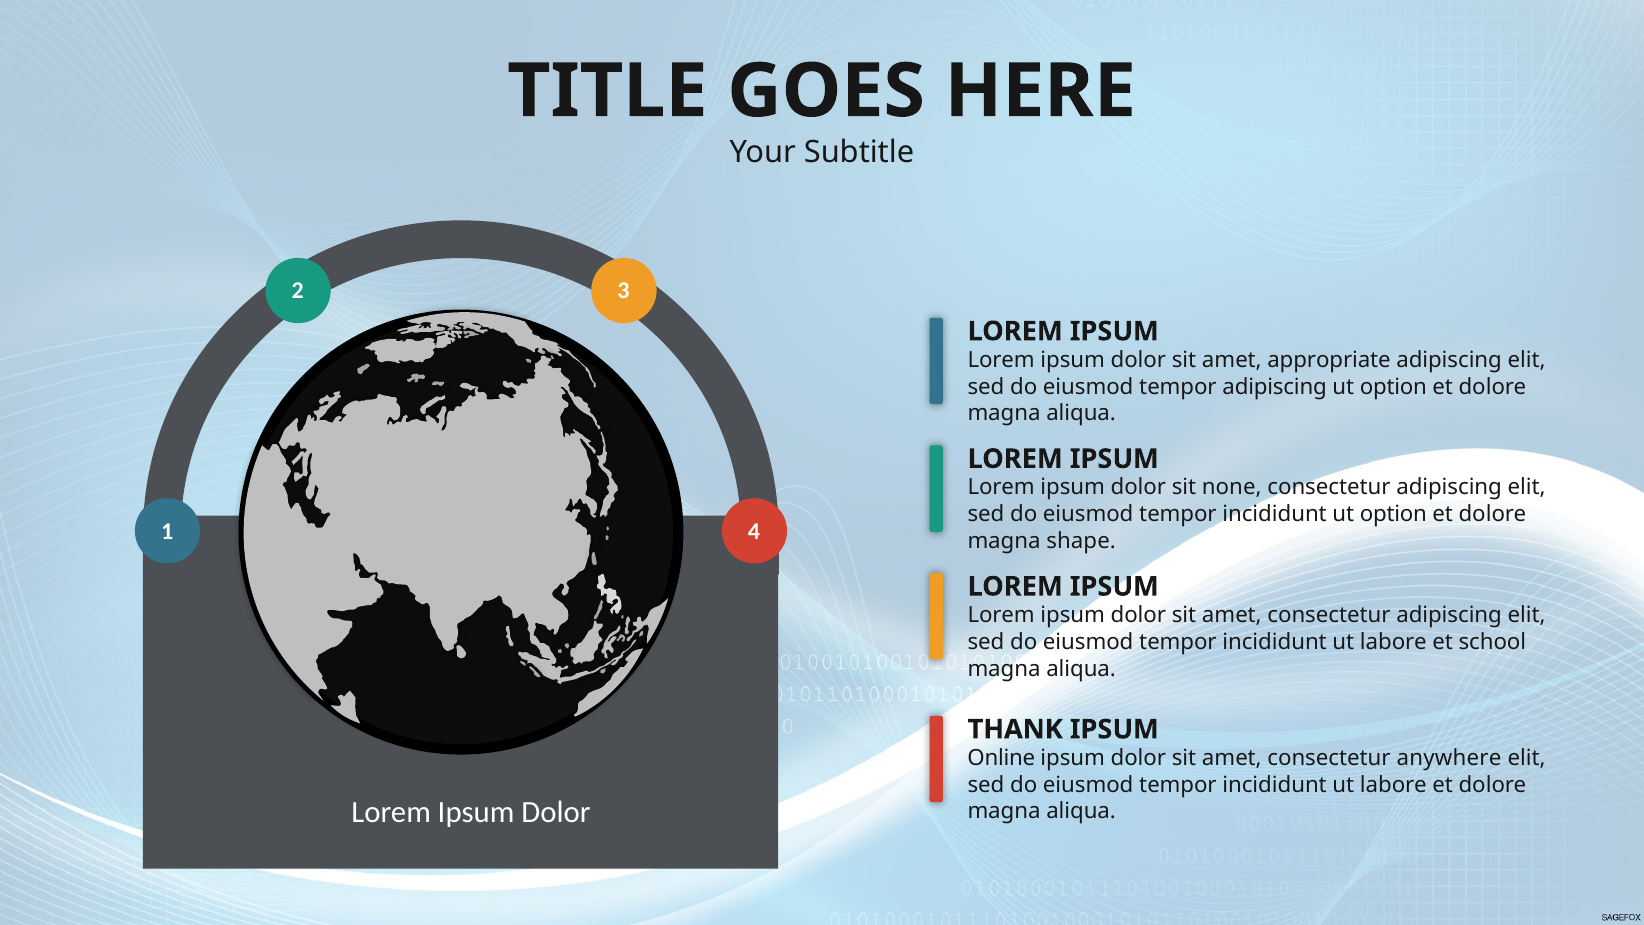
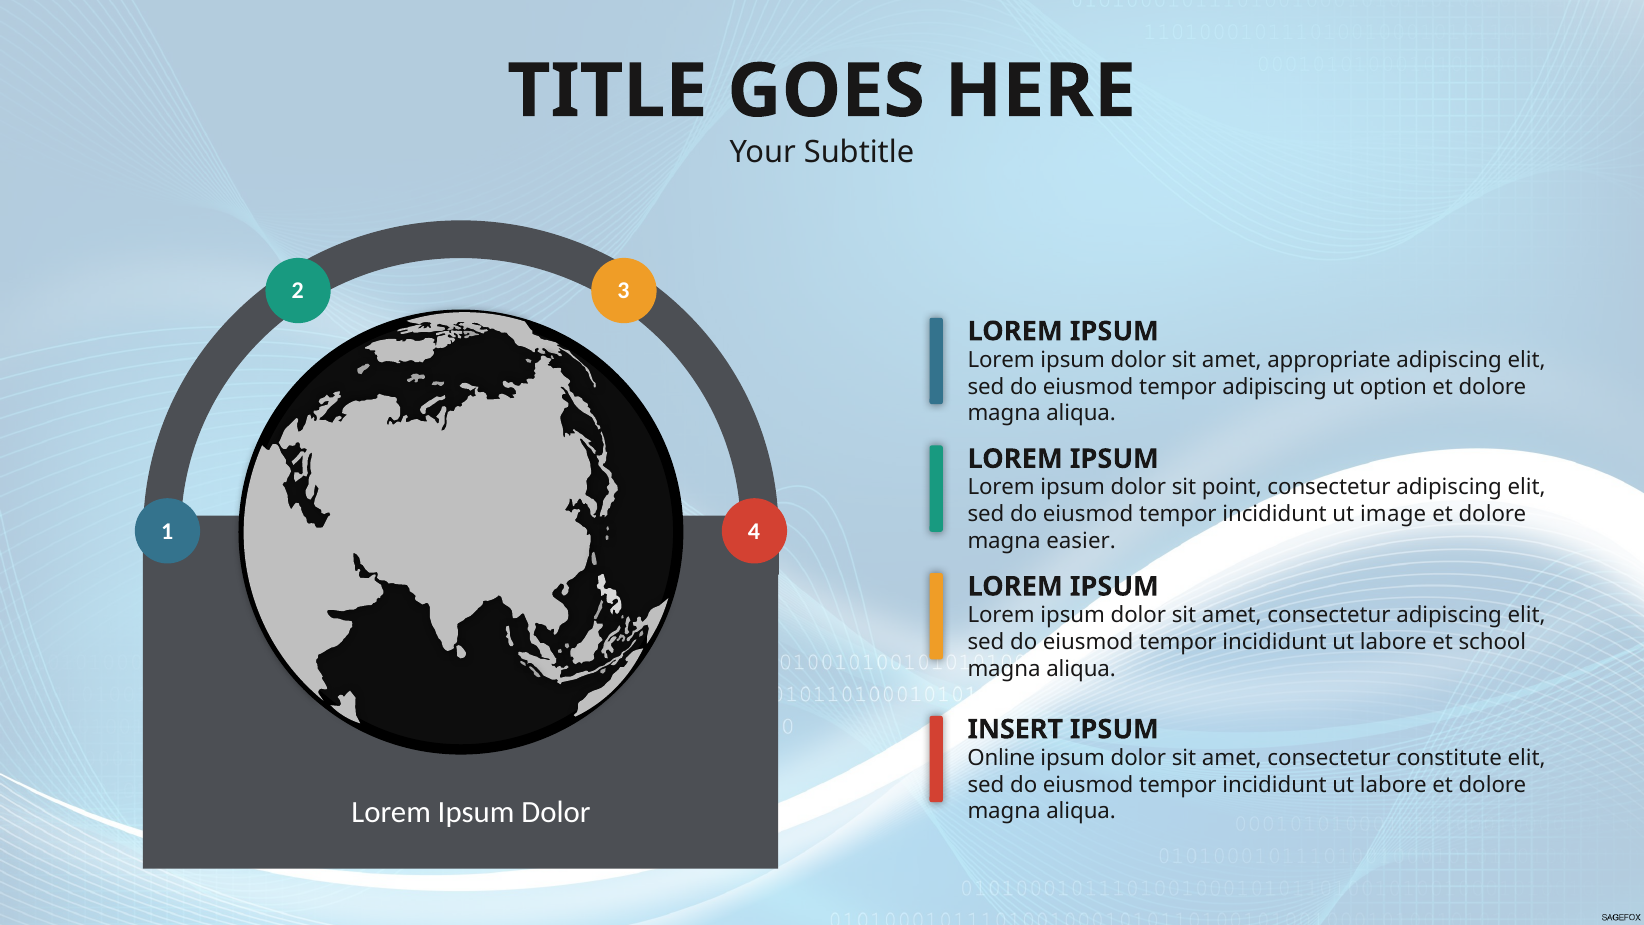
none: none -> point (1232, 487)
incididunt ut option: option -> image (1393, 514)
shape: shape -> easier (1081, 541)
THANK: THANK -> INSERT (1015, 729)
anywhere: anywhere -> constitute (1449, 758)
